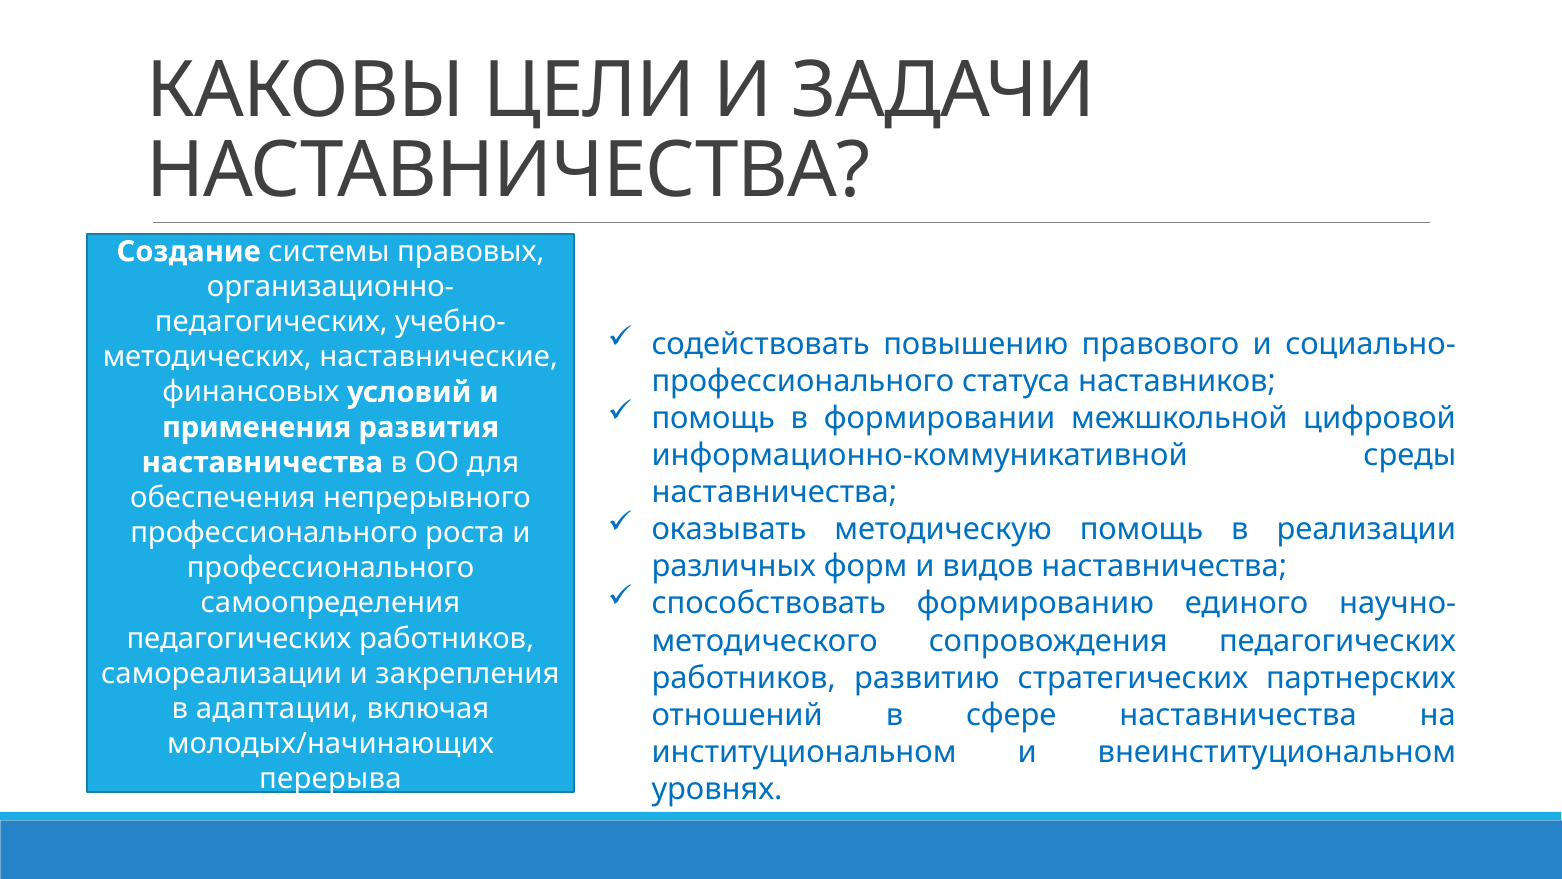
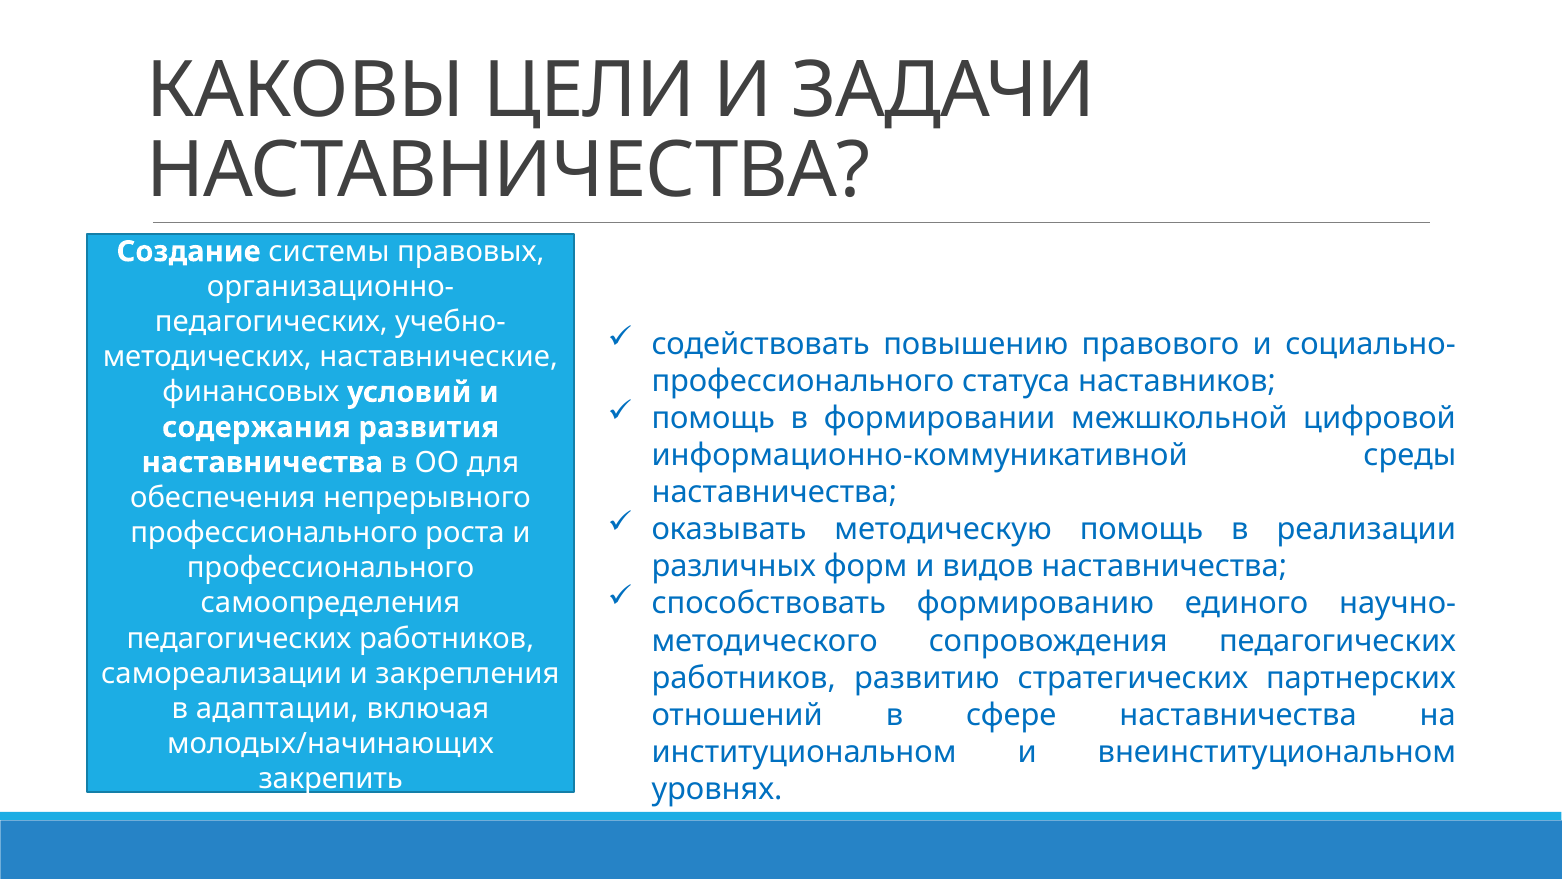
применения: применения -> содержания (256, 427)
перерыва: перерыва -> закрепить (331, 779)
